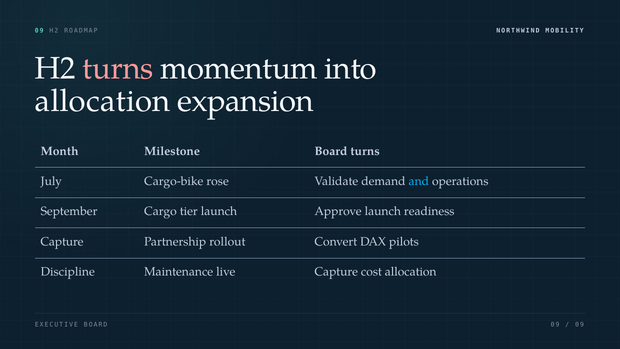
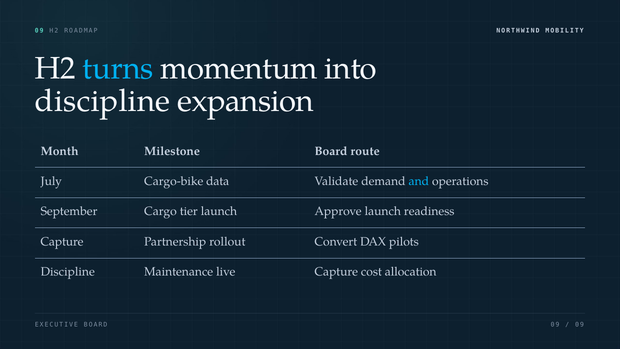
turns colour: pink -> light blue (118, 69)
allocation: allocation -> discipline (103, 101)
Board turns: turns -> route (365, 151)
rose: rose -> data (218, 181)
